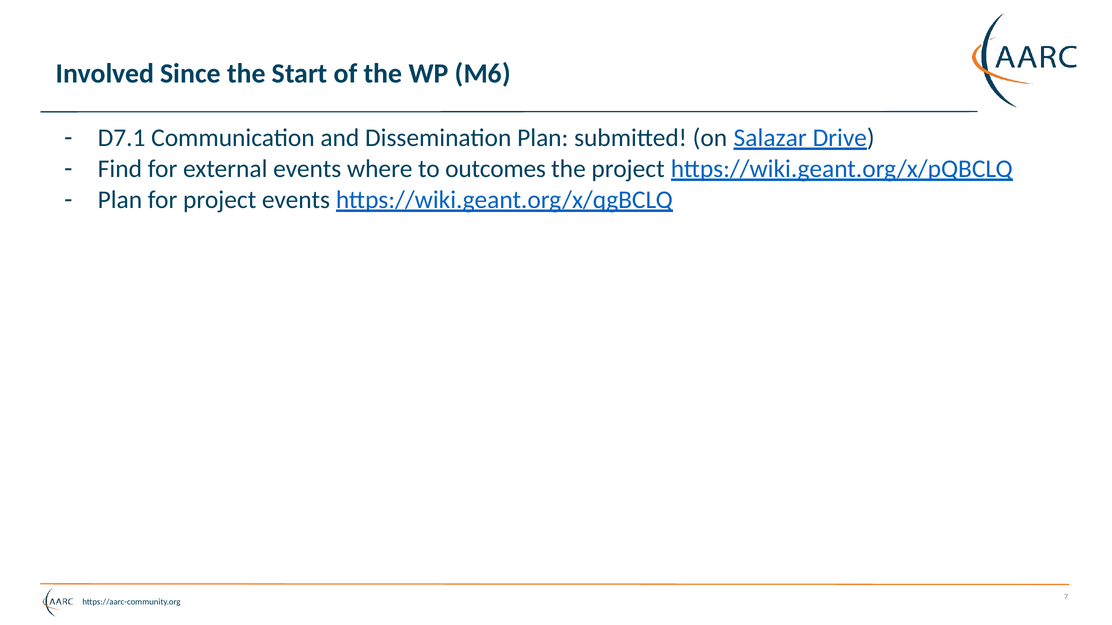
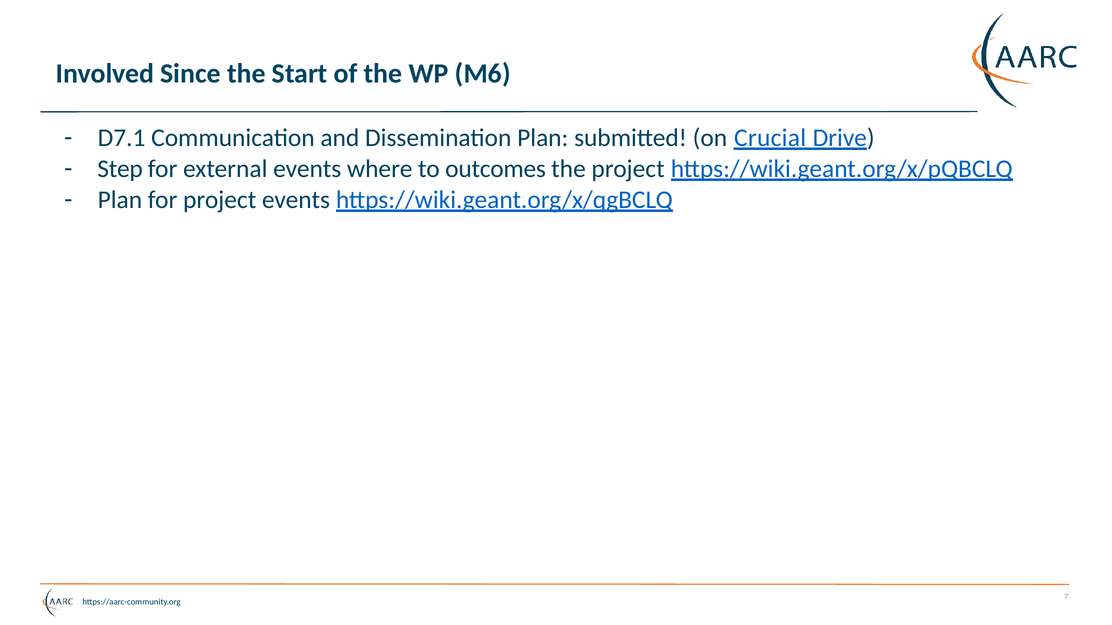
Salazar: Salazar -> Crucial (770, 138)
Find: Find -> Step (120, 169)
